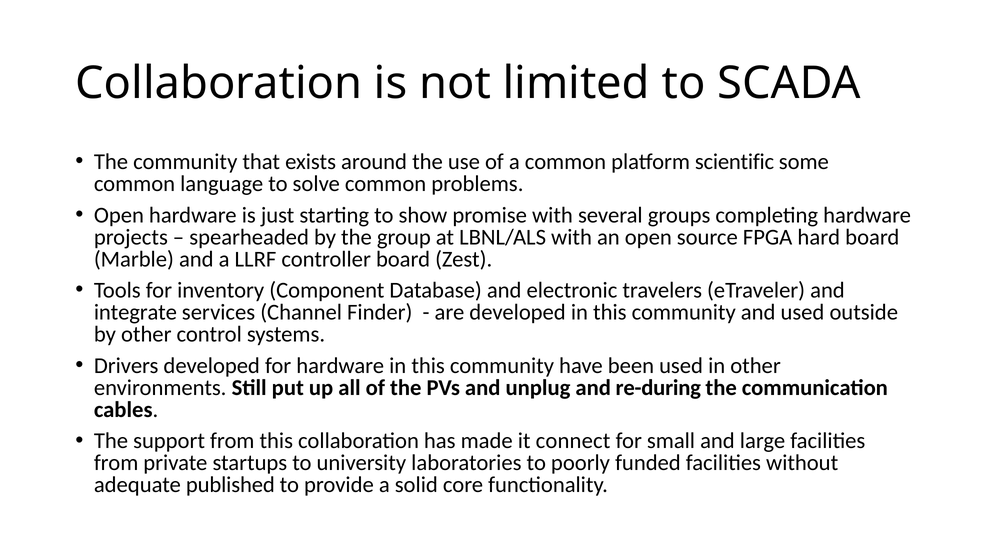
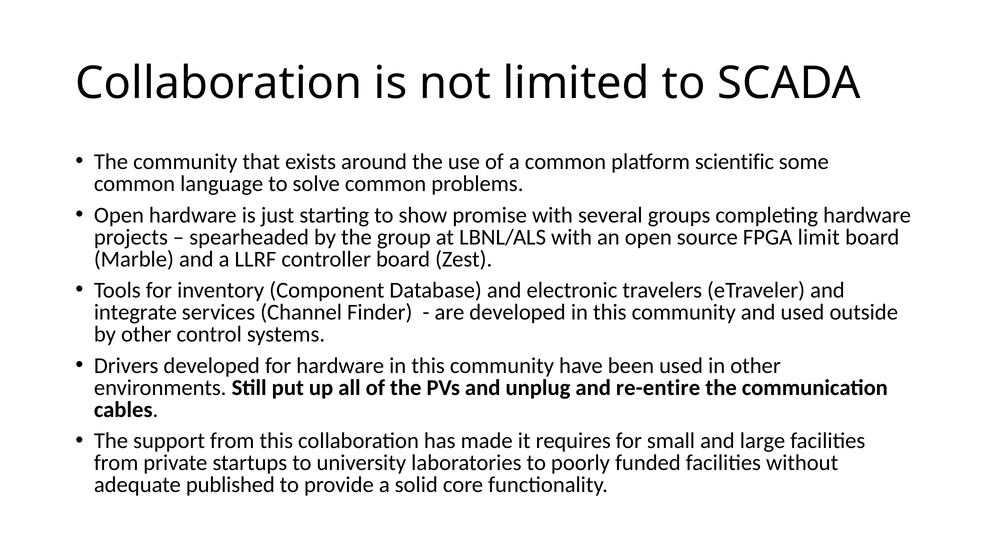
hard: hard -> limit (819, 237)
re-during: re-during -> re-entire (658, 388)
connect: connect -> requires (573, 441)
